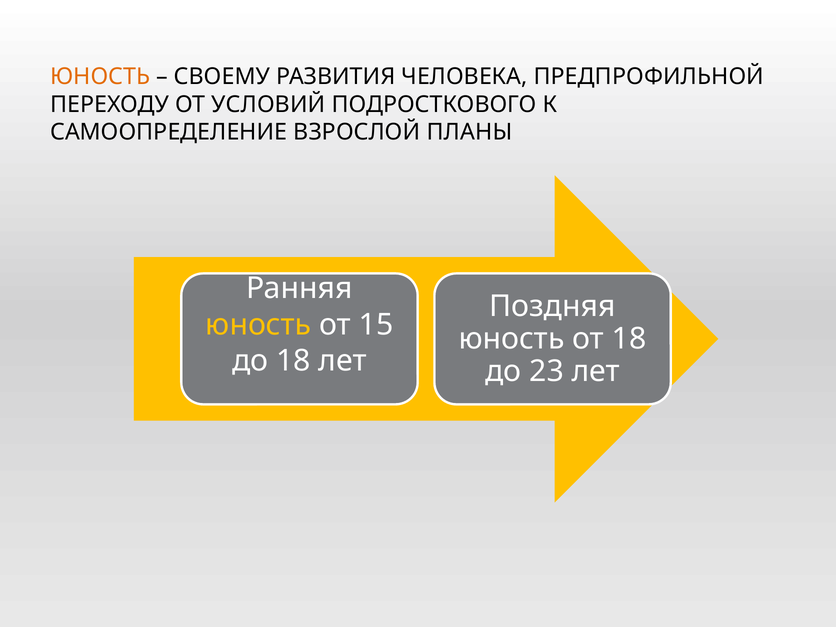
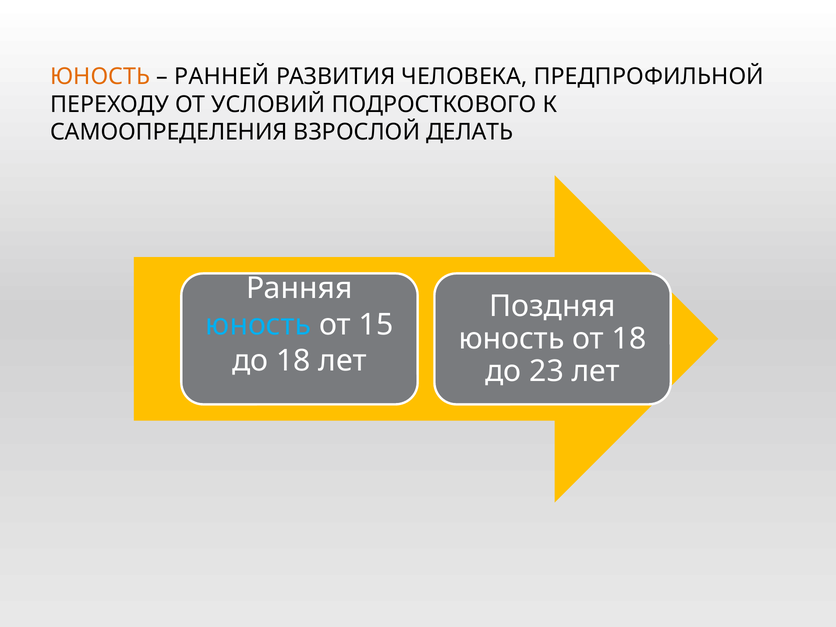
СВОЕМУ: СВОЕМУ -> РАННЕЙ (222, 77)
САМООПРЕДЕЛЕНИЕ: САМООПРЕДЕЛЕНИЕ -> САМООПРЕДЕЛЕНИЯ (169, 132)
ПЛАНЫ: ПЛАНЫ -> ДЕЛАТЬ (470, 132)
юность colour: yellow -> light blue (258, 325)
